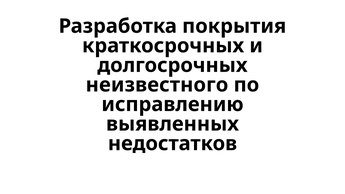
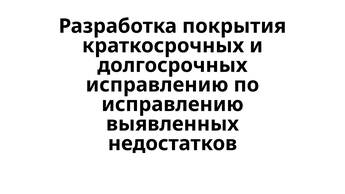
неизвестного: неизвестного -> исправлению (157, 85)
